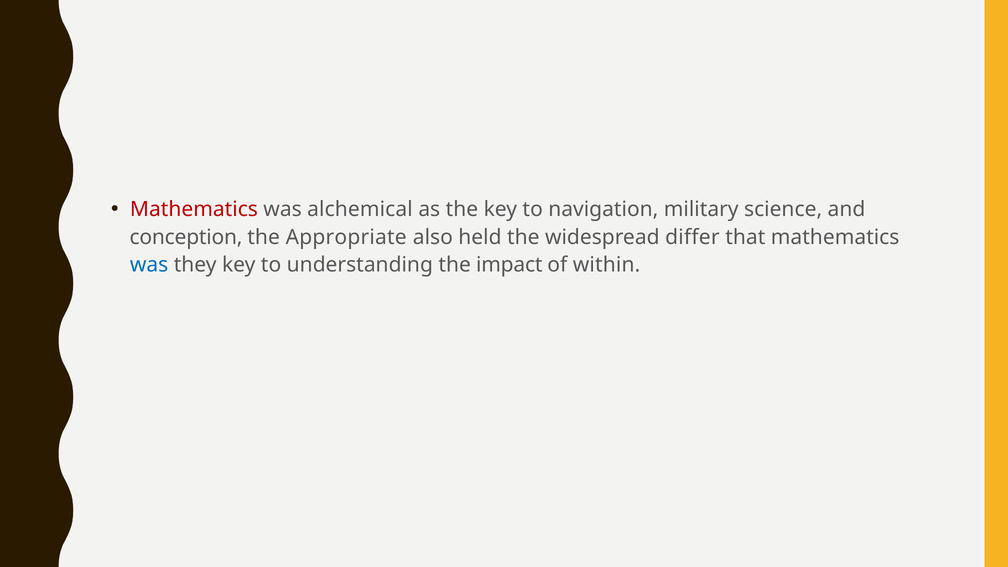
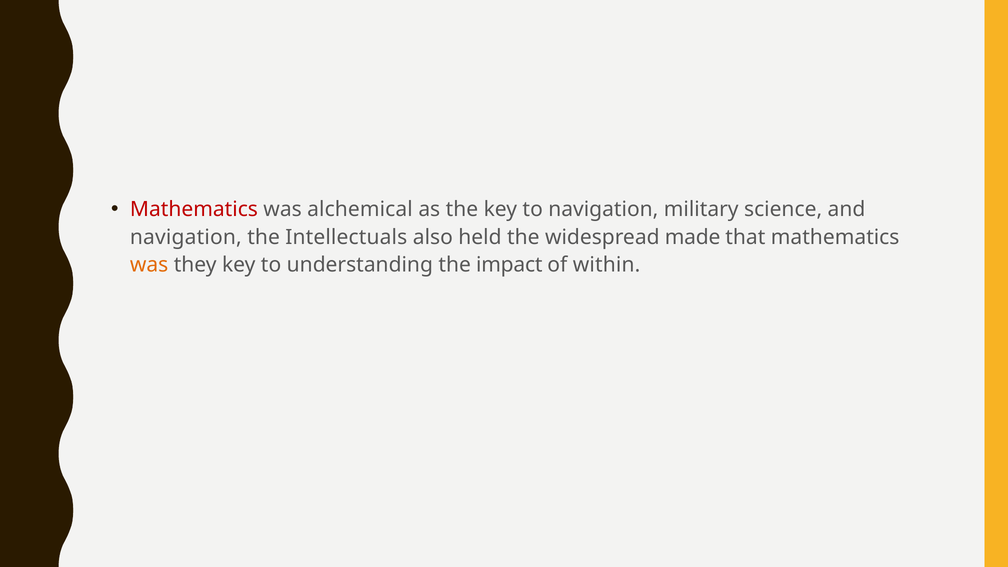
conception: conception -> navigation (186, 237)
Appropriate: Appropriate -> Intellectuals (346, 237)
differ: differ -> made (693, 237)
was colour: blue -> orange (149, 265)
